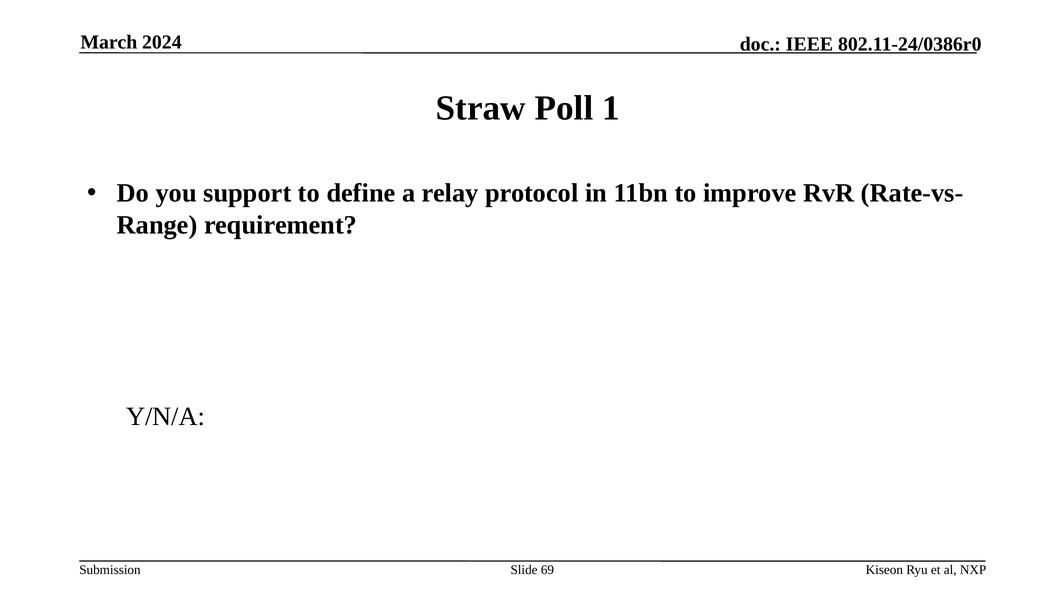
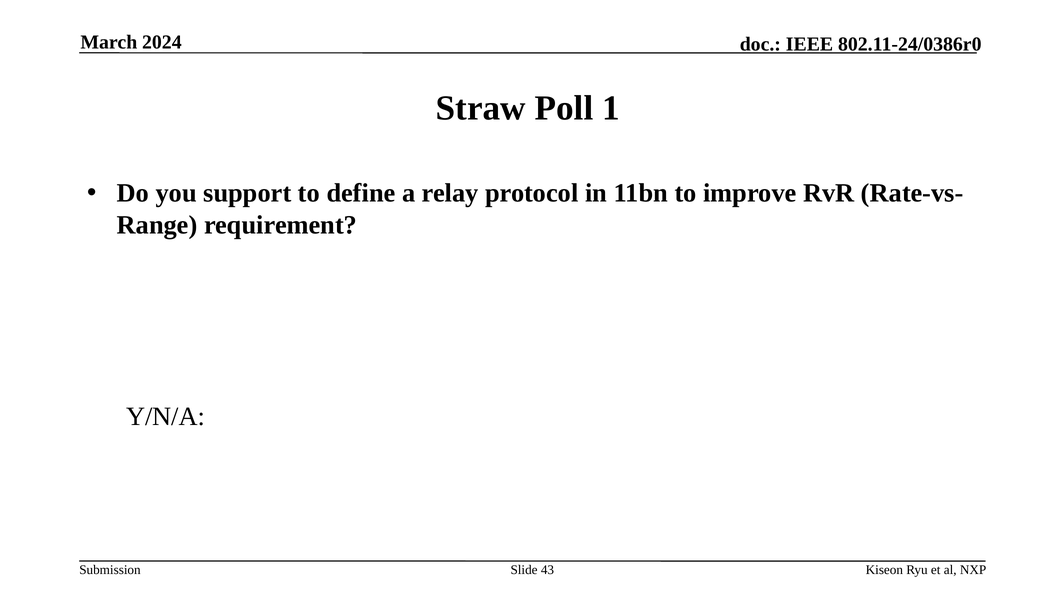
69: 69 -> 43 (547, 570)
